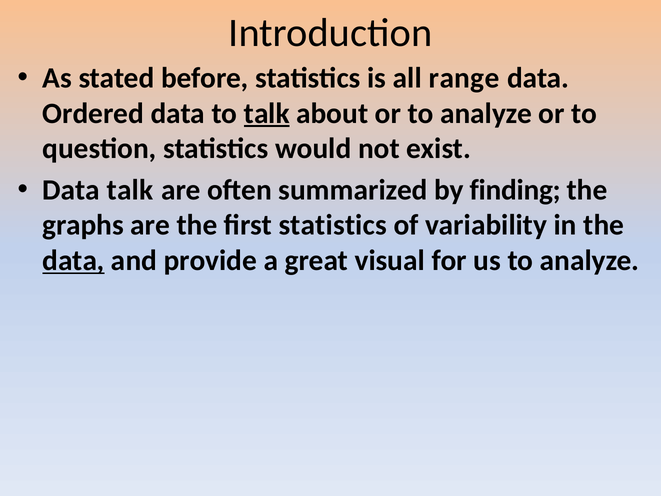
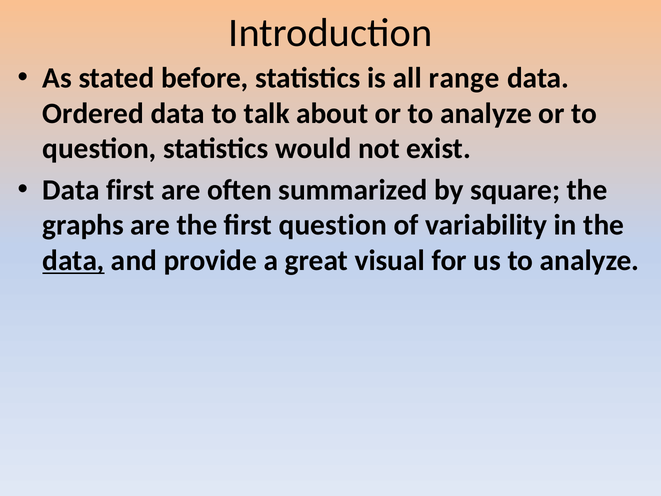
talk underline: present -> none (267, 113)
Data talk: talk -> first (130, 190)
finding: finding -> square (515, 190)
first statistics: statistics -> question (333, 225)
